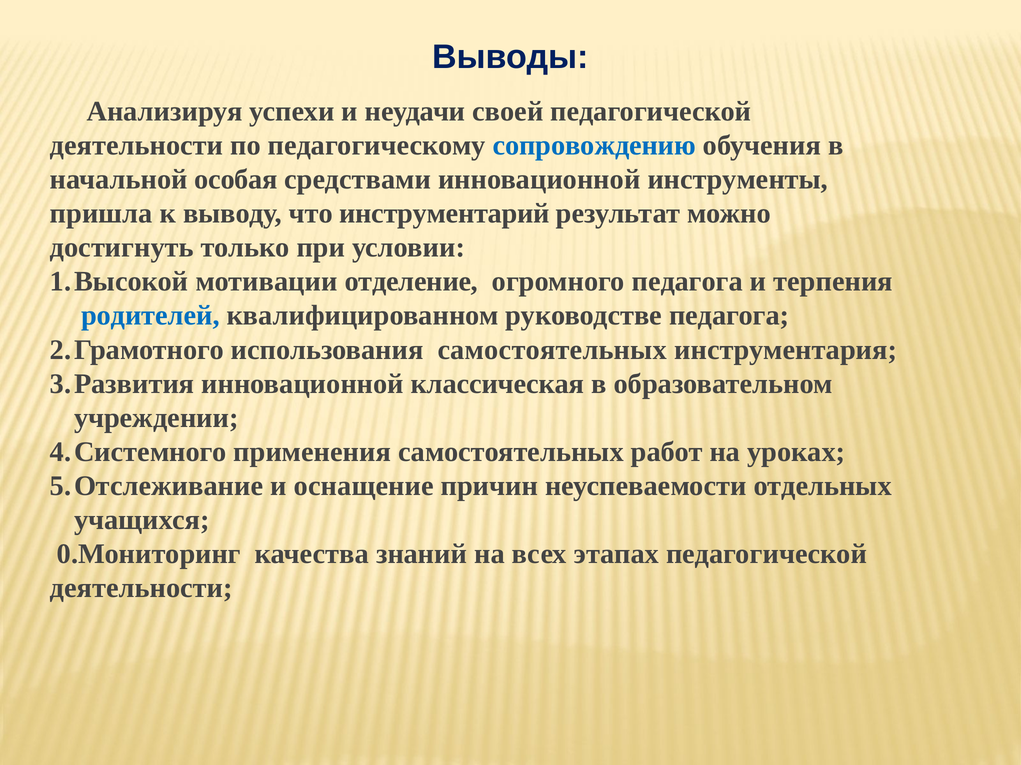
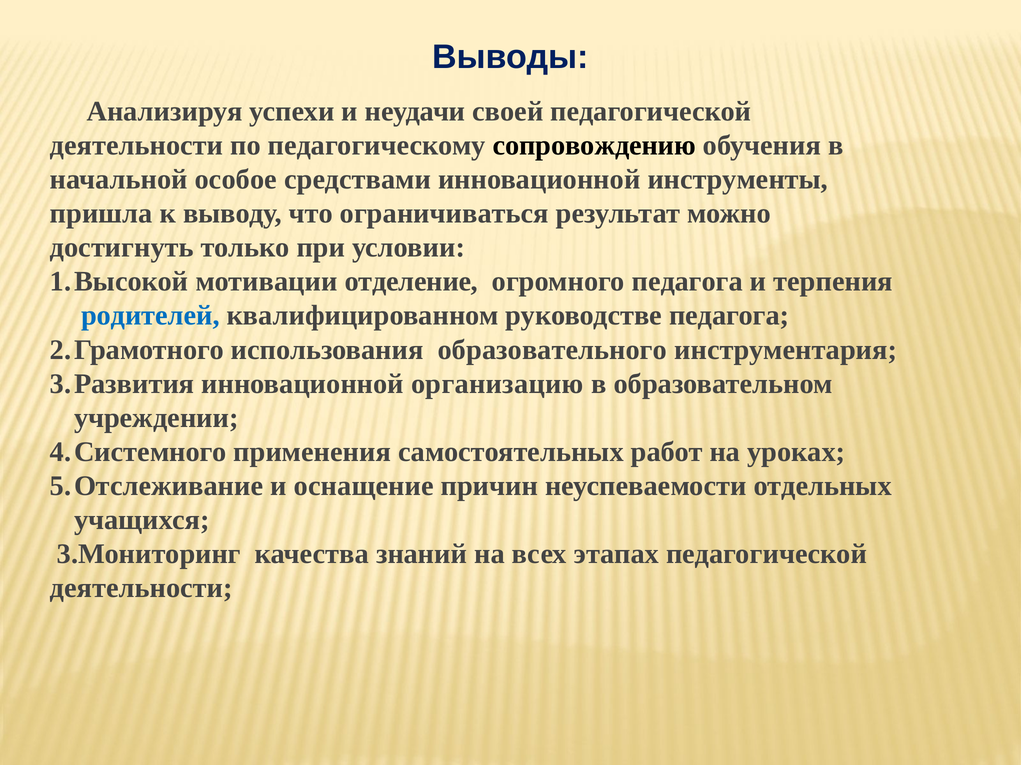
сопровождению colour: blue -> black (594, 146)
особая: особая -> особое (236, 180)
инструментарий: инструментарий -> ограничиваться (444, 214)
использования самостоятельных: самостоятельных -> образовательного (552, 350)
классическая: классическая -> организацию (497, 384)
0.Мониторинг: 0.Мониторинг -> 3.Мониторинг (149, 554)
